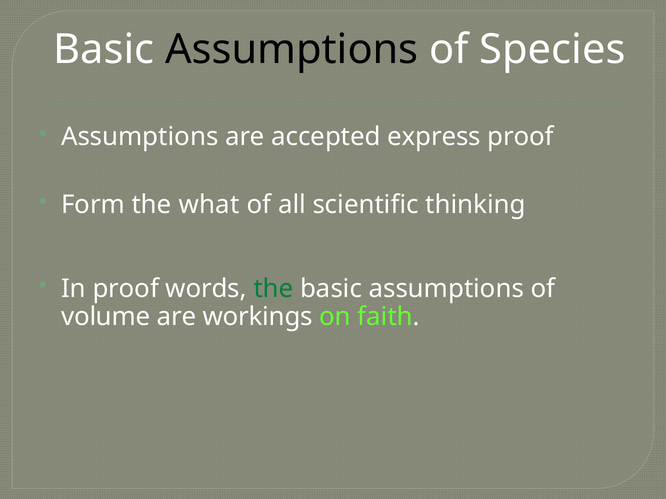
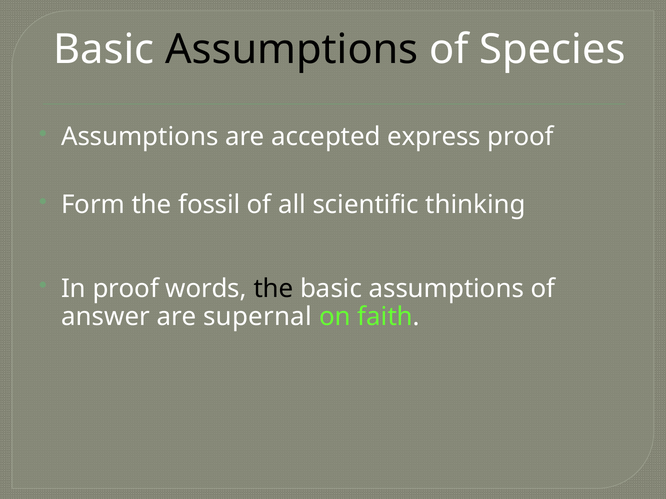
what: what -> fossil (209, 205)
the colour: green -> black (273, 289)
volume: volume -> answer (106, 317)
workings: workings -> supernal (258, 317)
